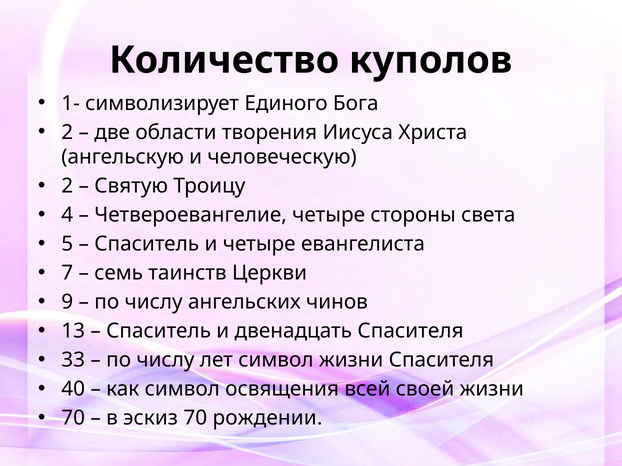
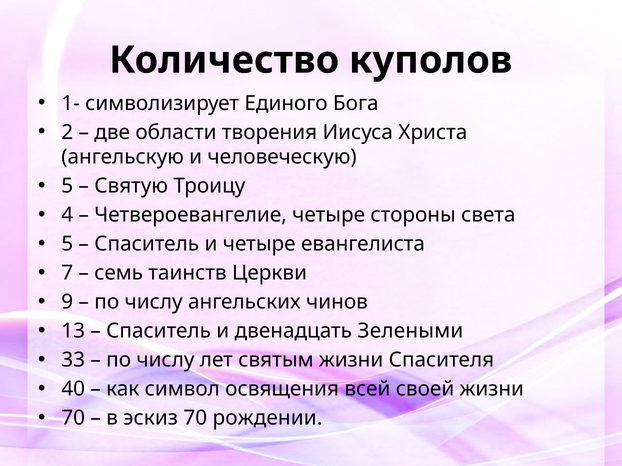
2: 2 -> 5 (67, 186)
двенадцать Спасителя: Спасителя -> Зелеными (410, 331)
лет символ: символ -> святым (276, 360)
